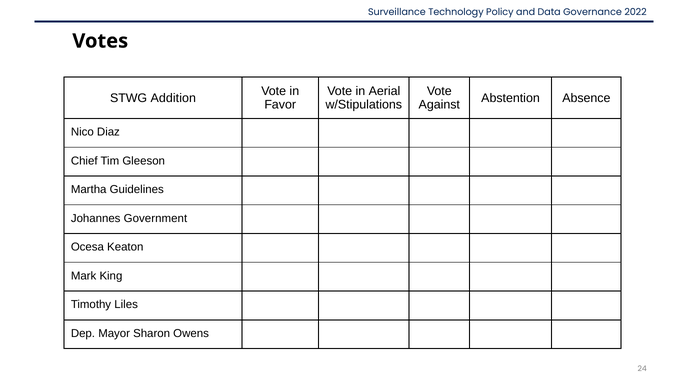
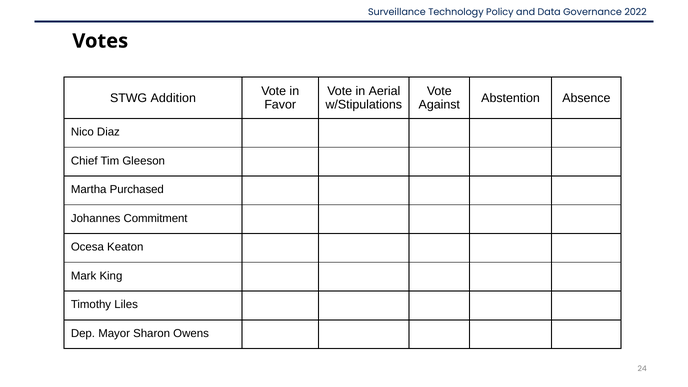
Guidelines: Guidelines -> Purchased (137, 190)
Government: Government -> Commitment (156, 218)
